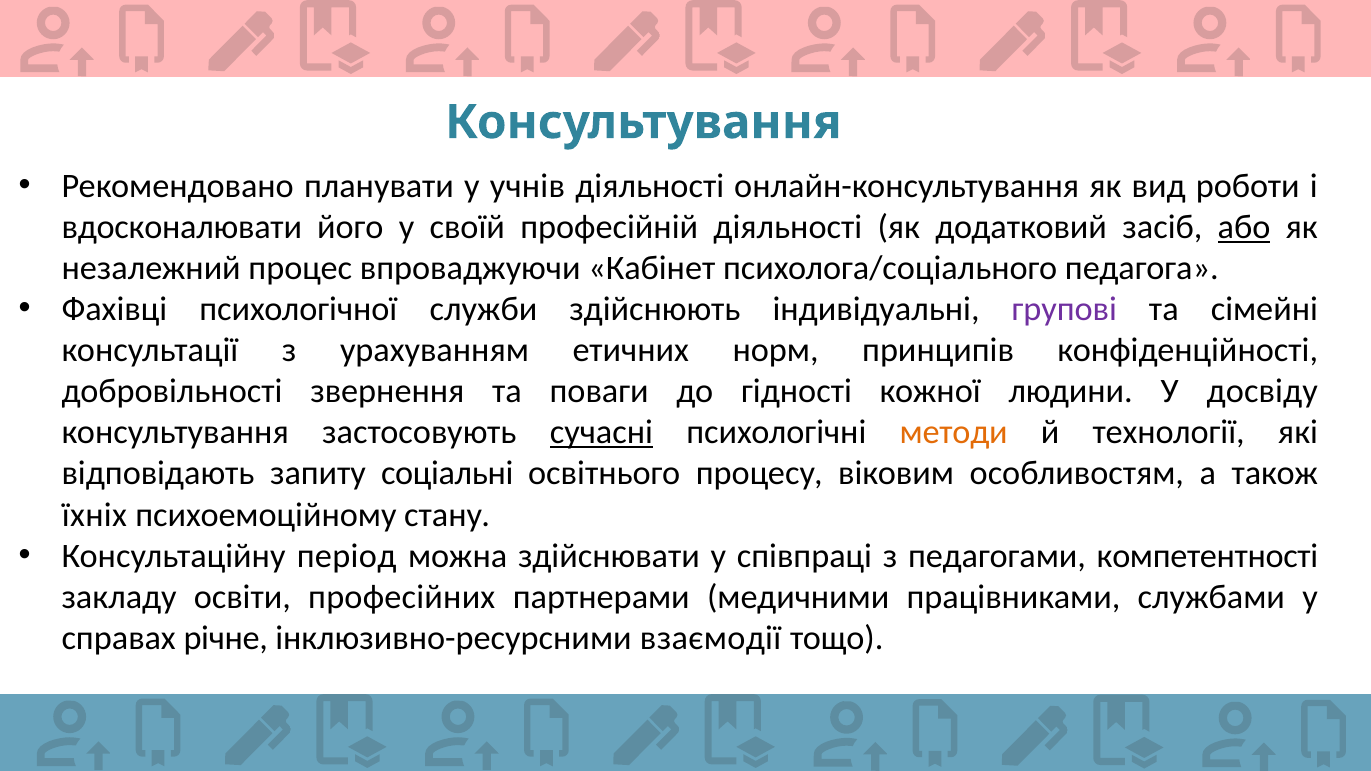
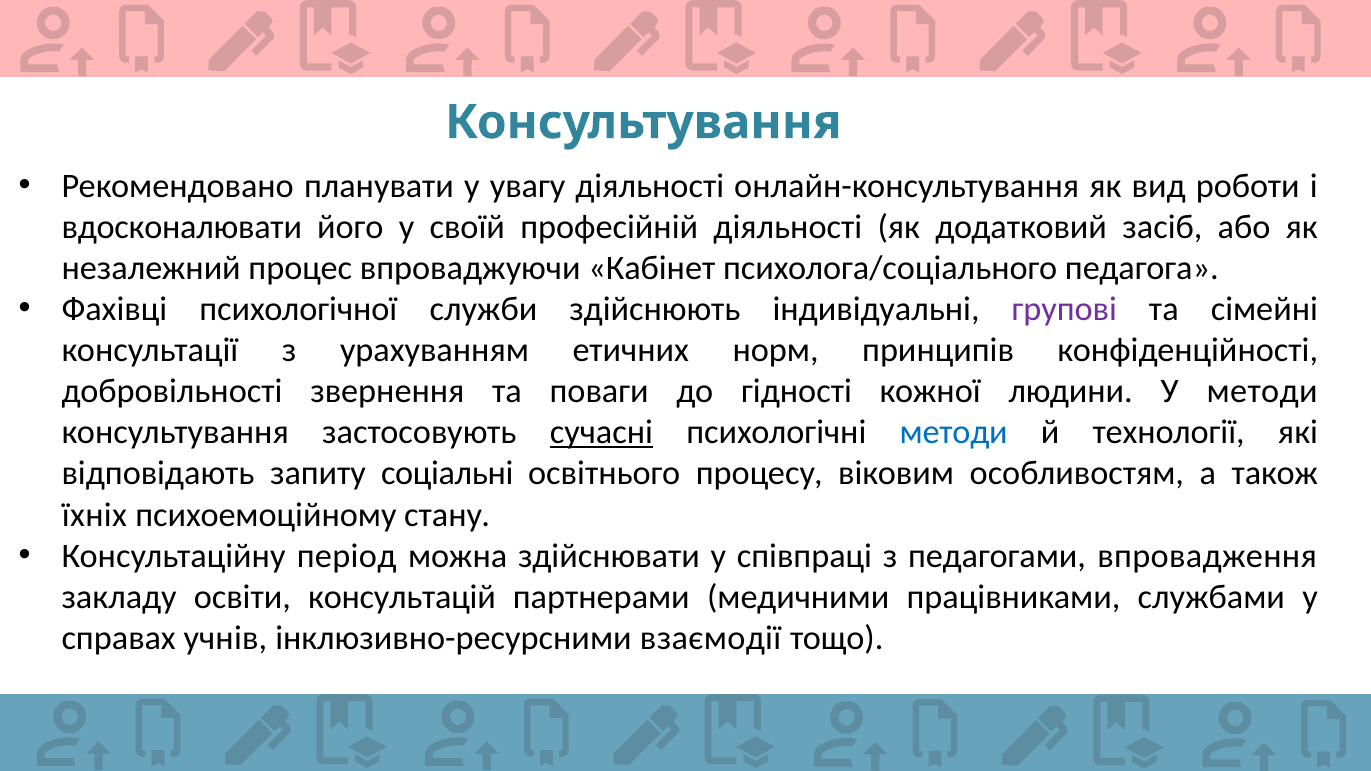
учнів: учнів -> увагу (528, 186)
або underline: present -> none (1244, 227)
У досвіду: досвіду -> методи (1262, 391)
методи colour: orange -> blue (954, 433)
компетентності: компетентності -> впровадження (1207, 556)
професійних: професійних -> консультацій (402, 597)
річне: річне -> учнів (225, 638)
